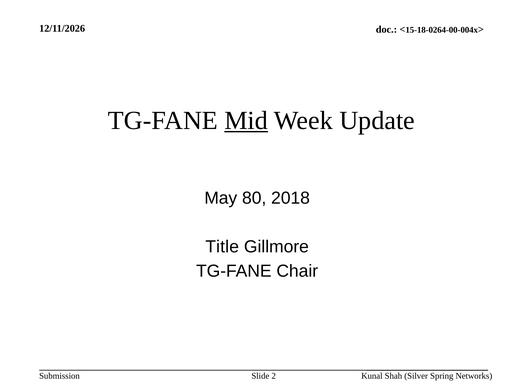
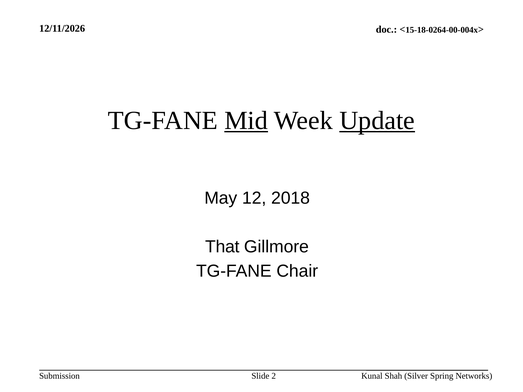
Update underline: none -> present (377, 121)
80: 80 -> 12 (254, 198)
Title: Title -> That (222, 247)
